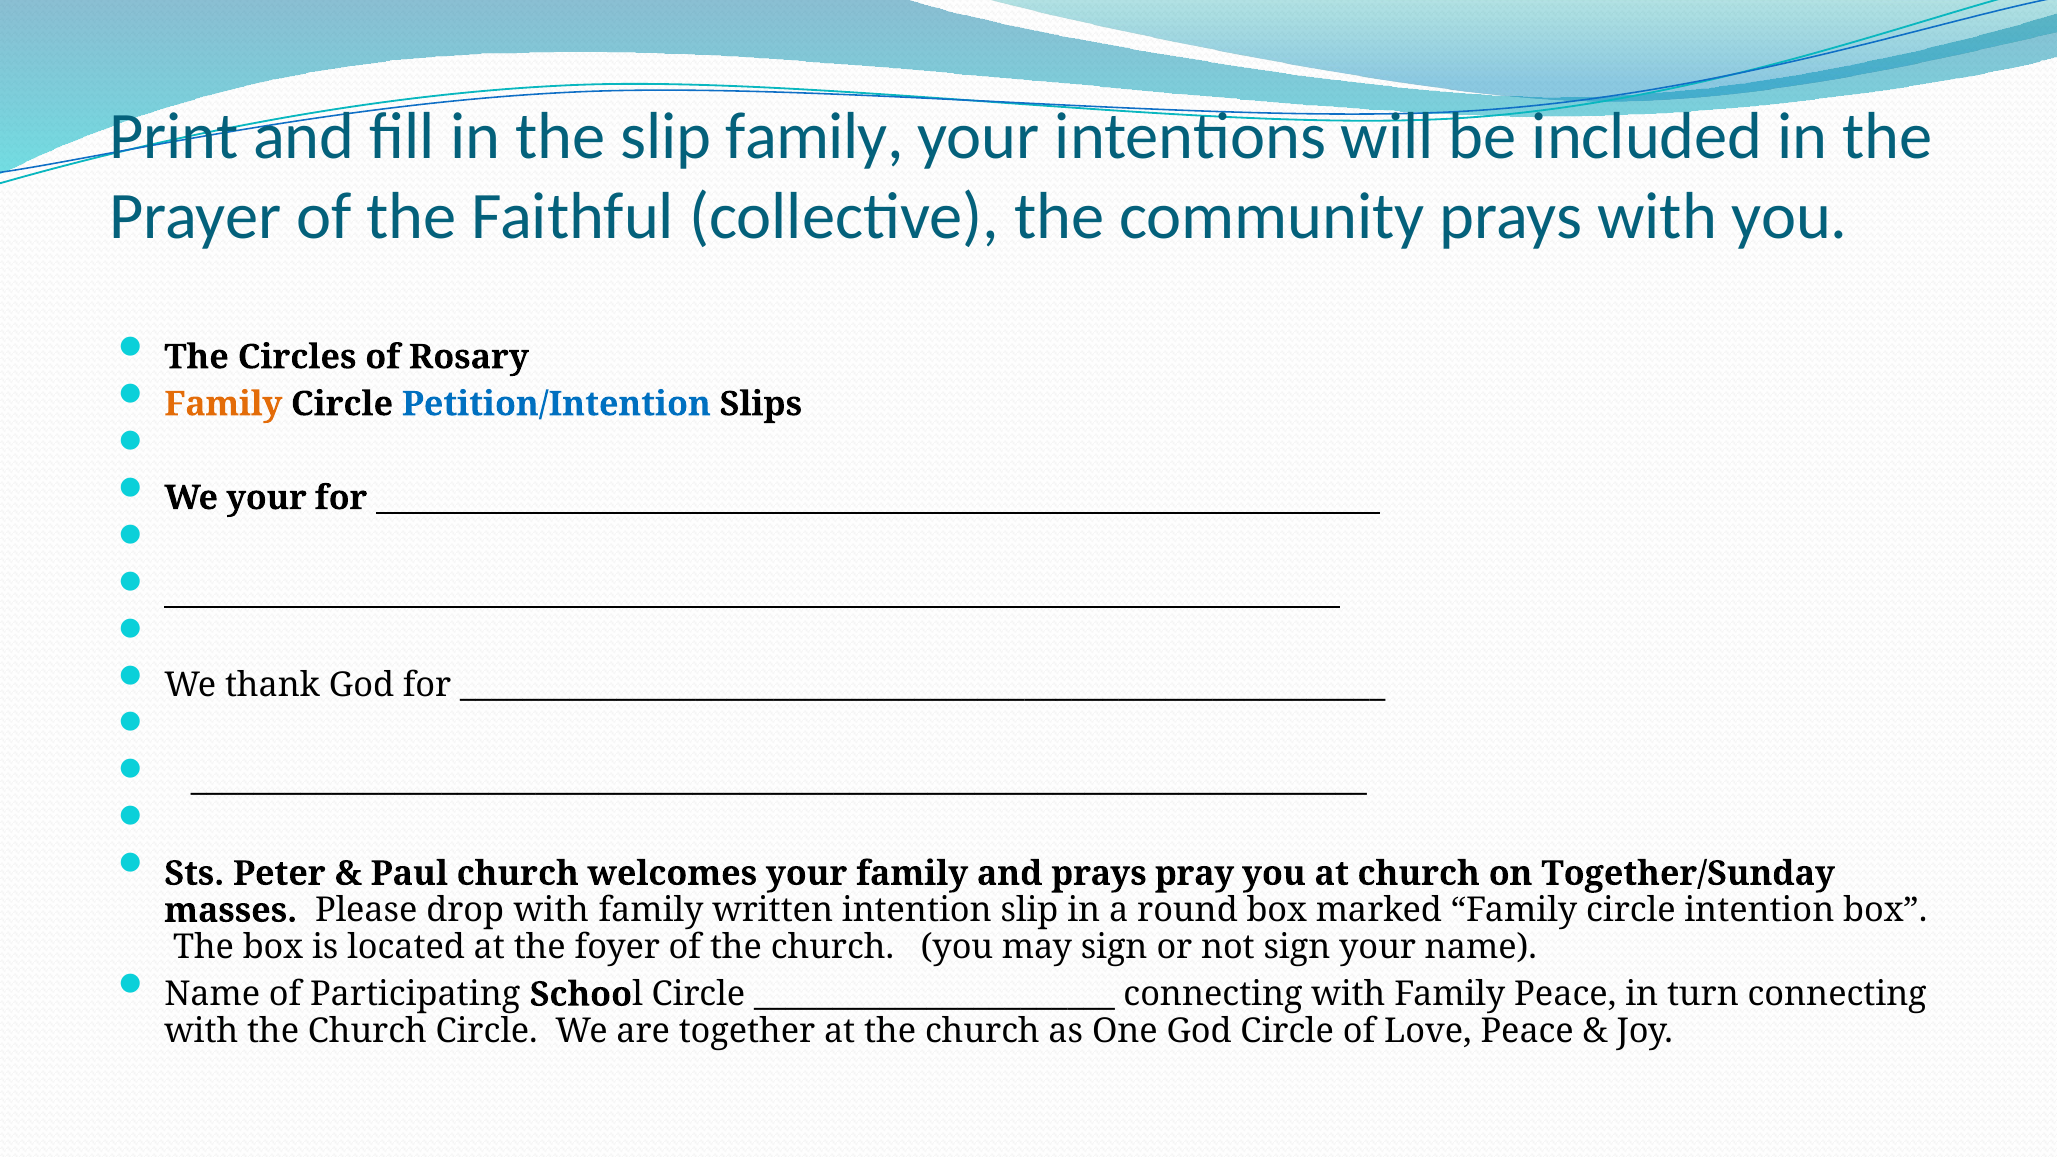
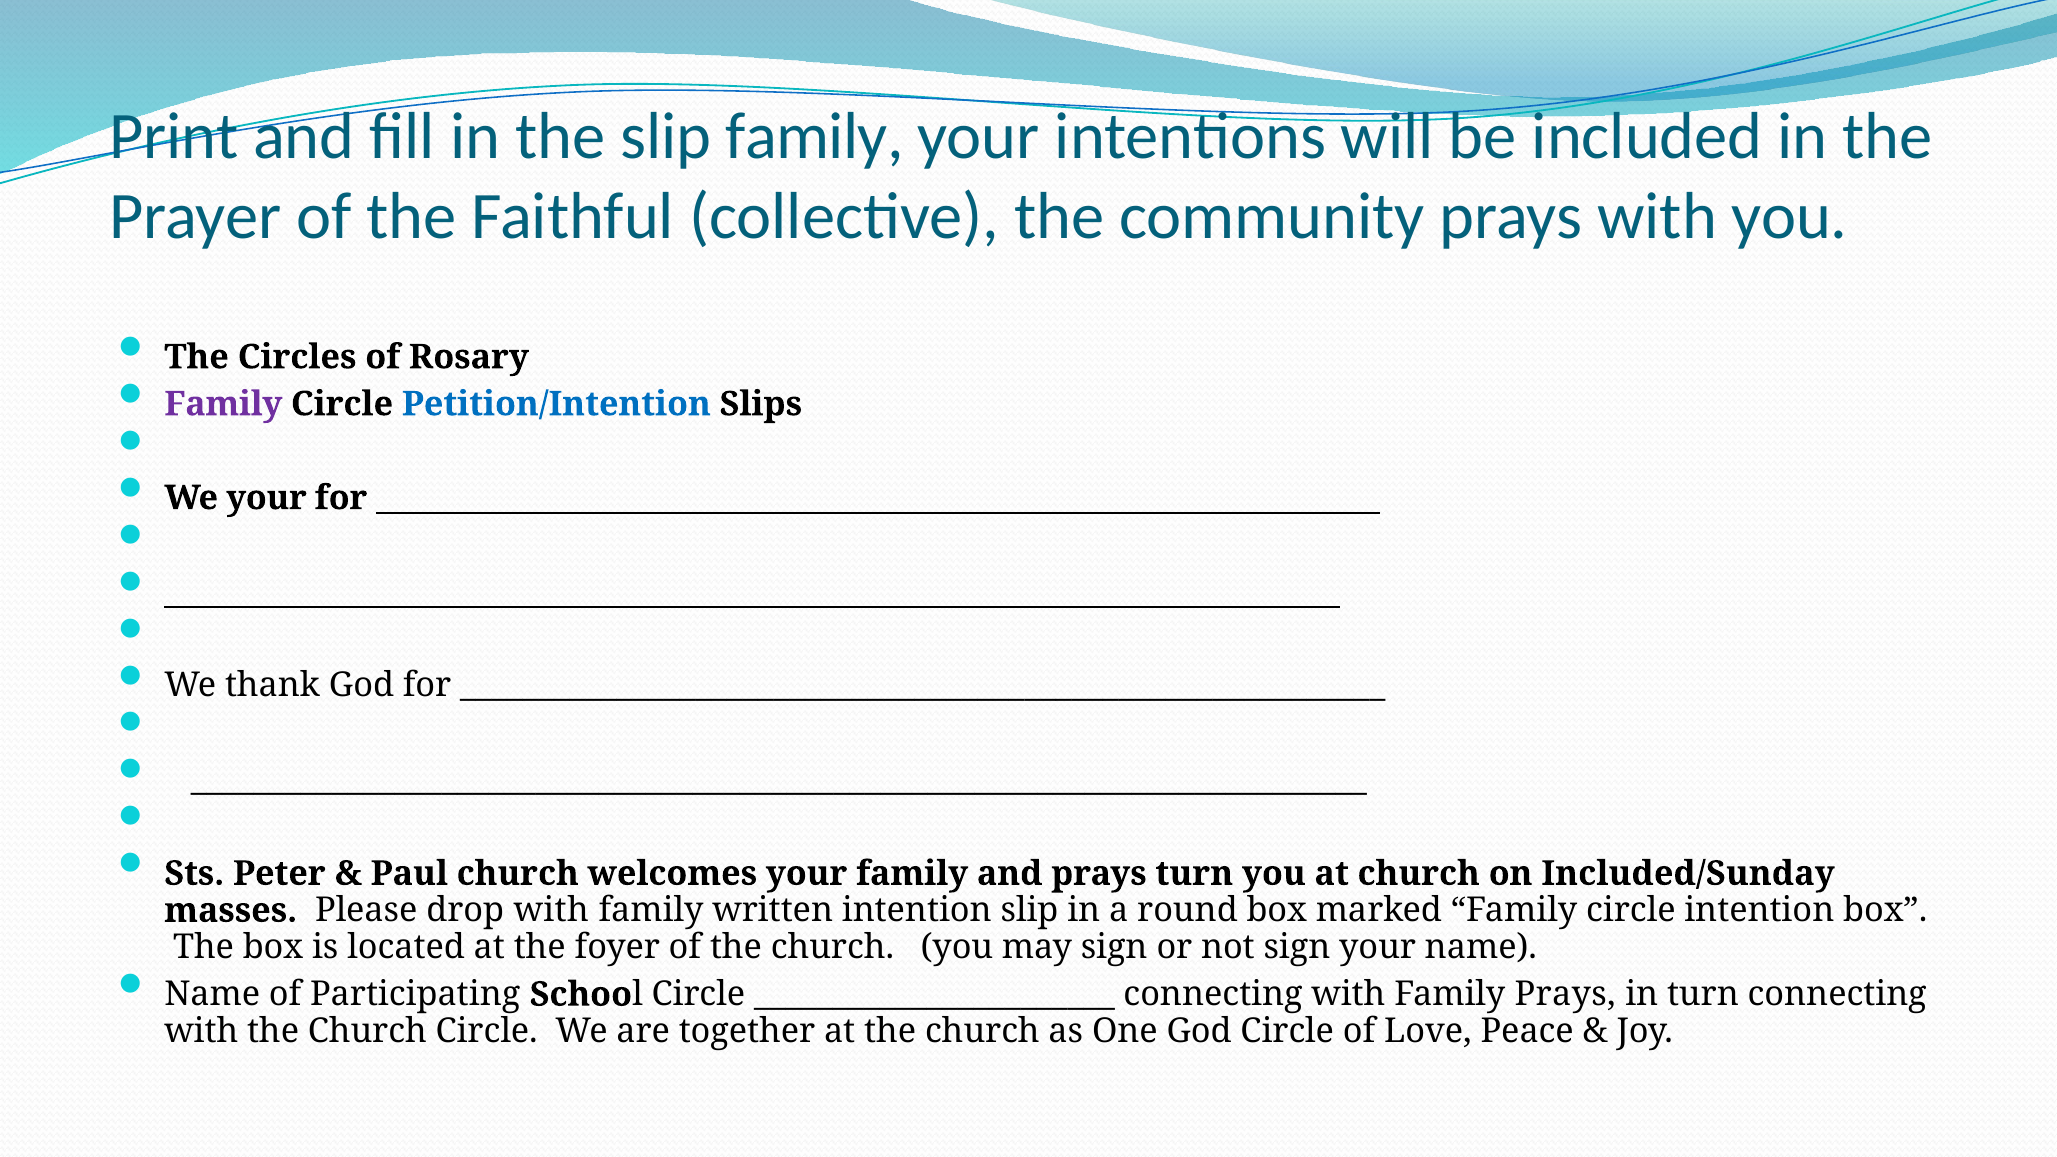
Family colour: orange -> purple (223, 404)
prays pray: pray -> turn (1194, 874)
Together/Sunday: Together/Sunday -> Included/Sunday (1688, 874)
Family Peace: Peace -> Prays (1565, 994)
